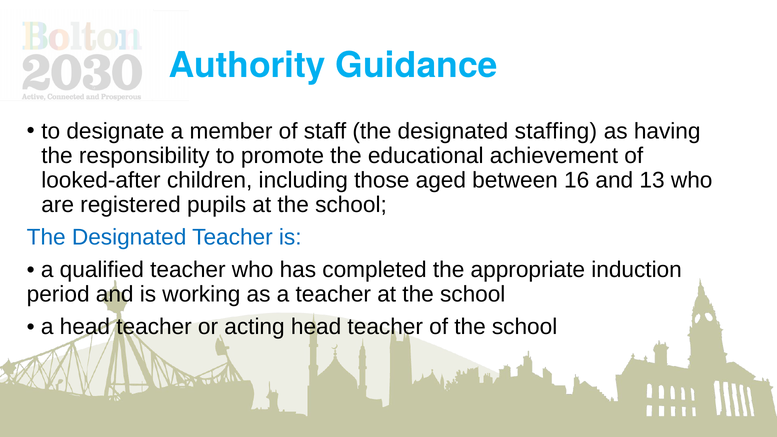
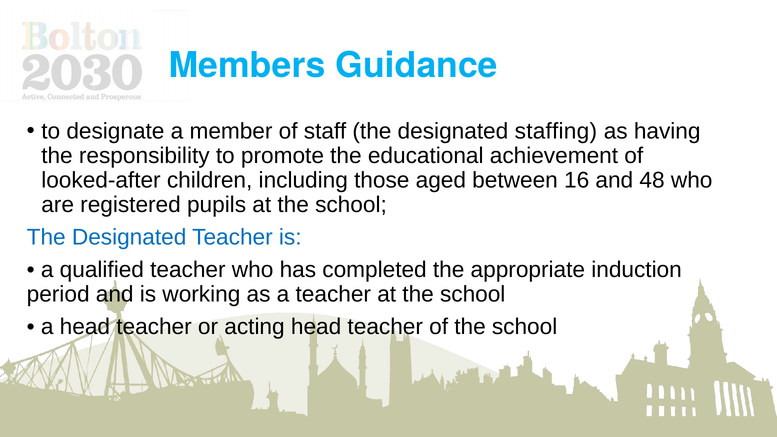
Authority: Authority -> Members (247, 65)
13: 13 -> 48 (652, 180)
